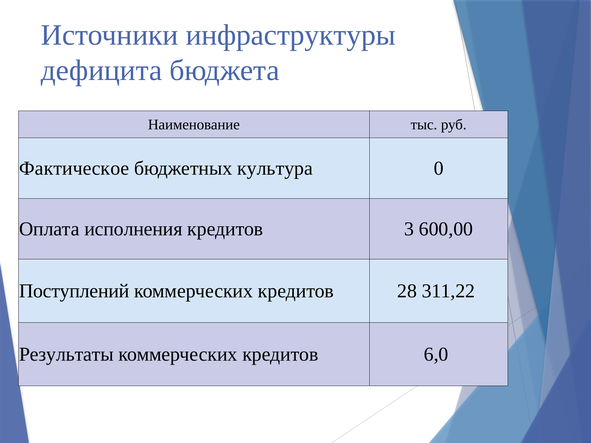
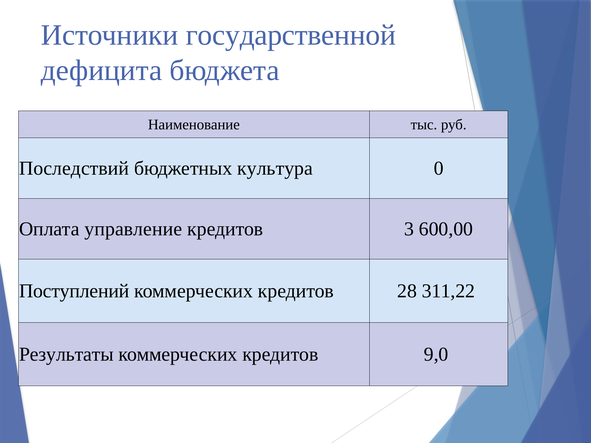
инфраструктуры: инфраструктуры -> государственной (291, 35)
Фактическое: Фактическое -> Последствий (74, 169)
исполнения: исполнения -> управление (133, 229)
6,0: 6,0 -> 9,0 (436, 355)
